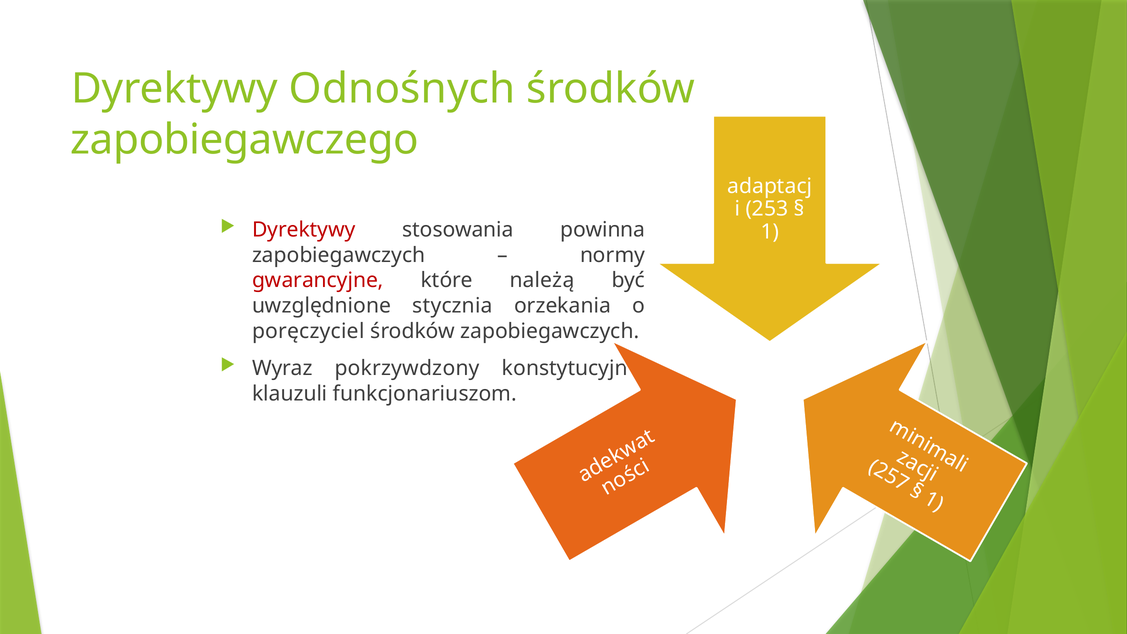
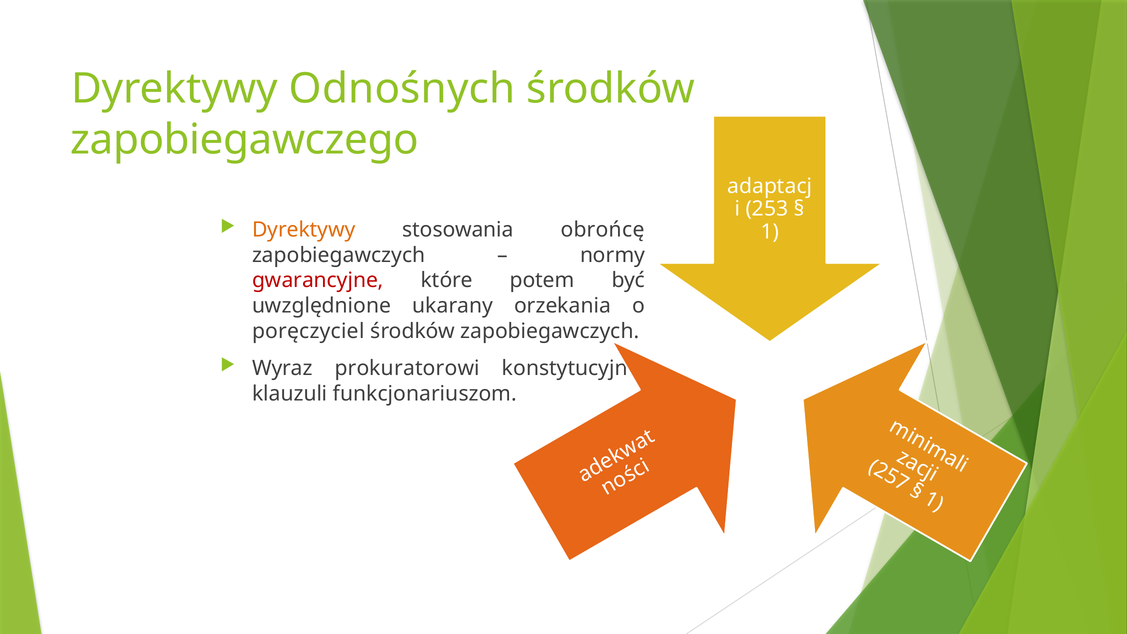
Dyrektywy colour: red -> orange (304, 230)
powinna: powinna -> obrońcę (603, 230)
należą: należą -> potem (542, 280)
stycznia: stycznia -> ukarany (453, 306)
pokrzywdzony: pokrzywdzony -> prokuratorowi (407, 368)
